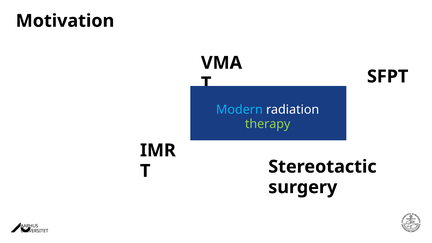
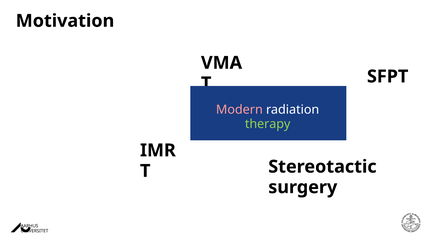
Modern colour: light blue -> pink (239, 110)
